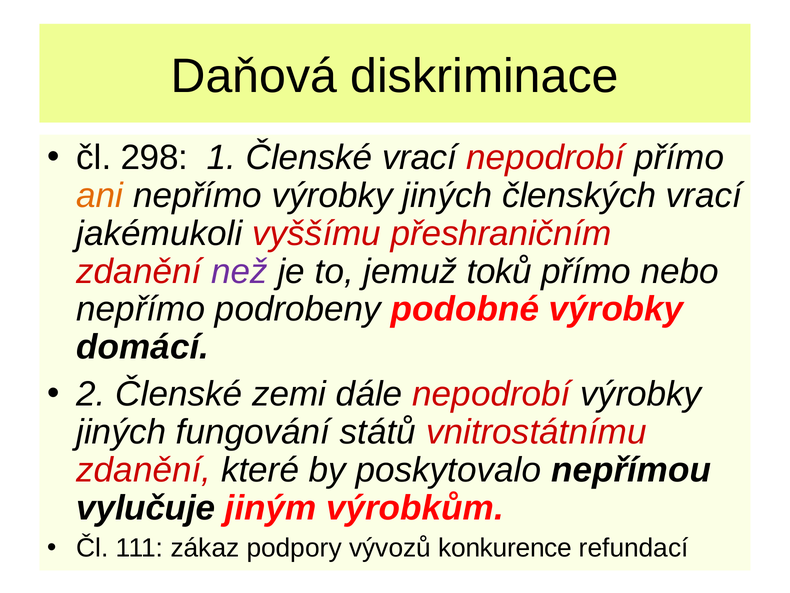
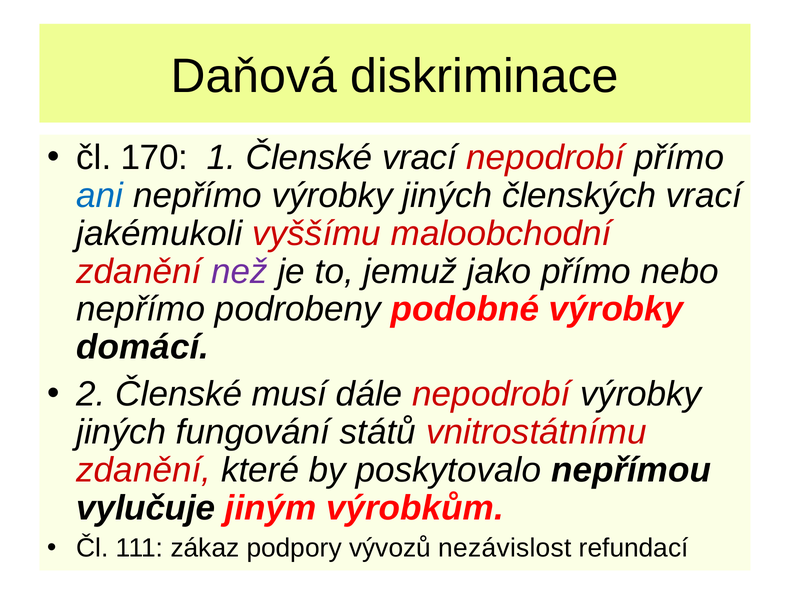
298: 298 -> 170 (154, 157)
ani colour: orange -> blue (100, 195)
přeshraničním: přeshraničním -> maloobchodní (501, 233)
toků: toků -> jako (499, 271)
zemi: zemi -> musí (289, 394)
konkurence: konkurence -> nezávislost (505, 547)
